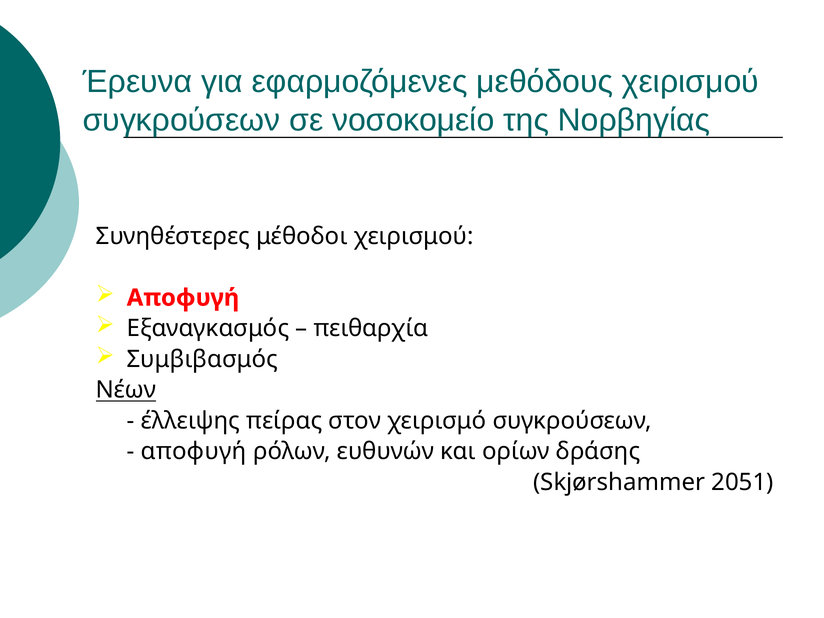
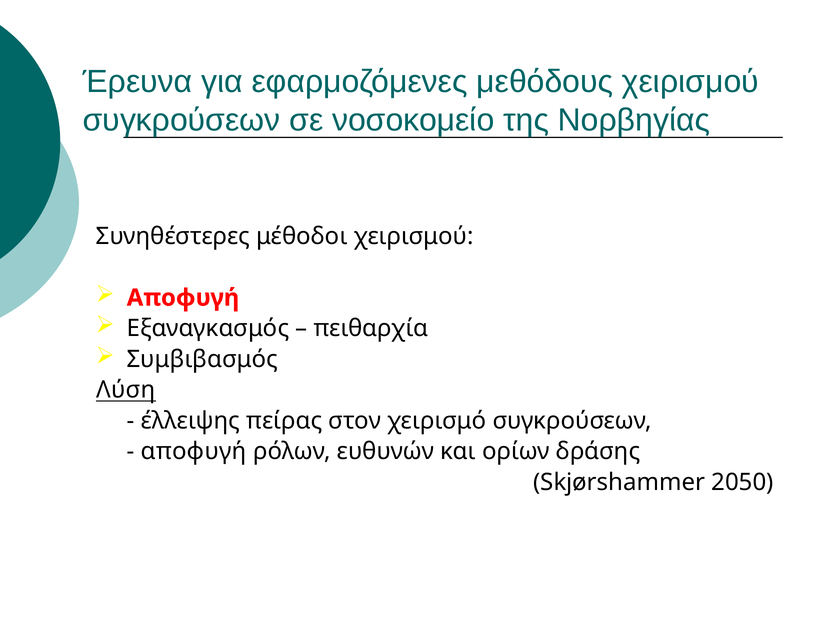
Νέων: Νέων -> Λύση (126, 390)
2051: 2051 -> 2050 (742, 482)
